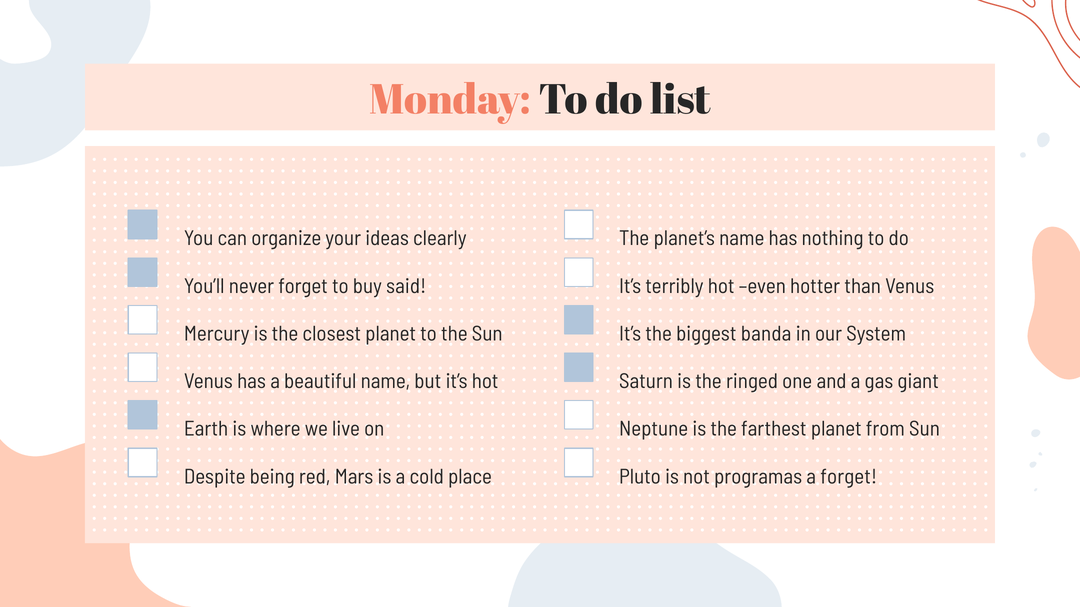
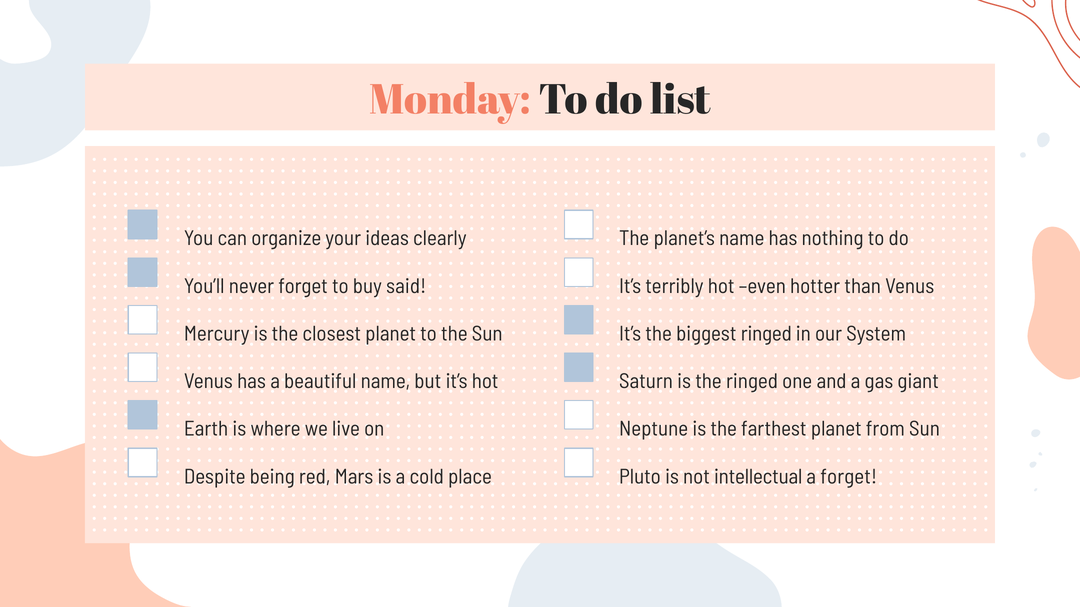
biggest banda: banda -> ringed (766, 334)
programas: programas -> intellectual (758, 477)
